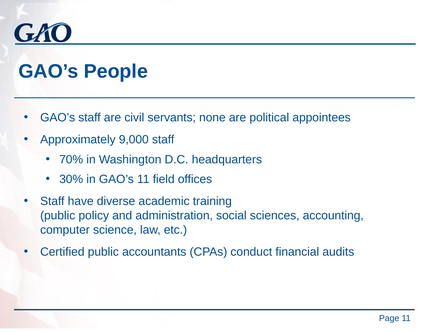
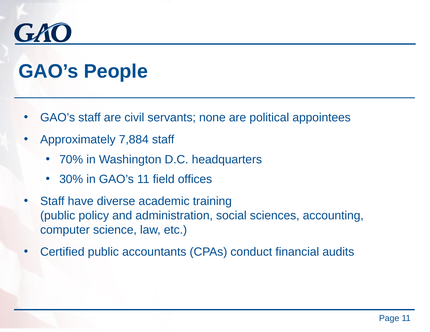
9,000: 9,000 -> 7,884 (134, 140)
